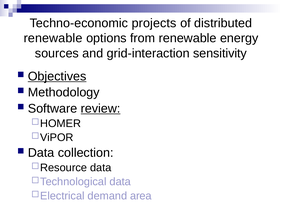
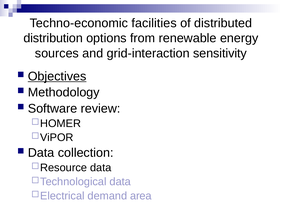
projects: projects -> facilities (154, 23)
renewable: renewable -> distribution (53, 38)
review underline: present -> none (101, 108)
